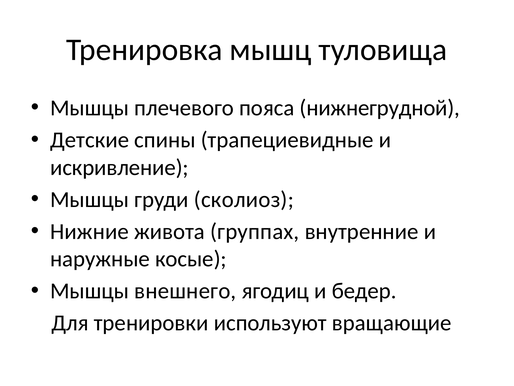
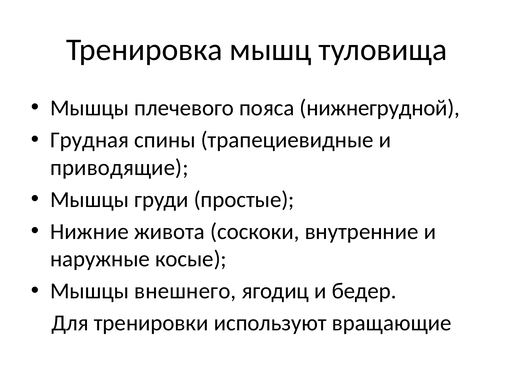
Детские: Детские -> Грудная (90, 140)
искривление: искривление -> приводящие (119, 167)
сколиоз: сколиоз -> простые (244, 199)
группах: группах -> соскоки (255, 231)
